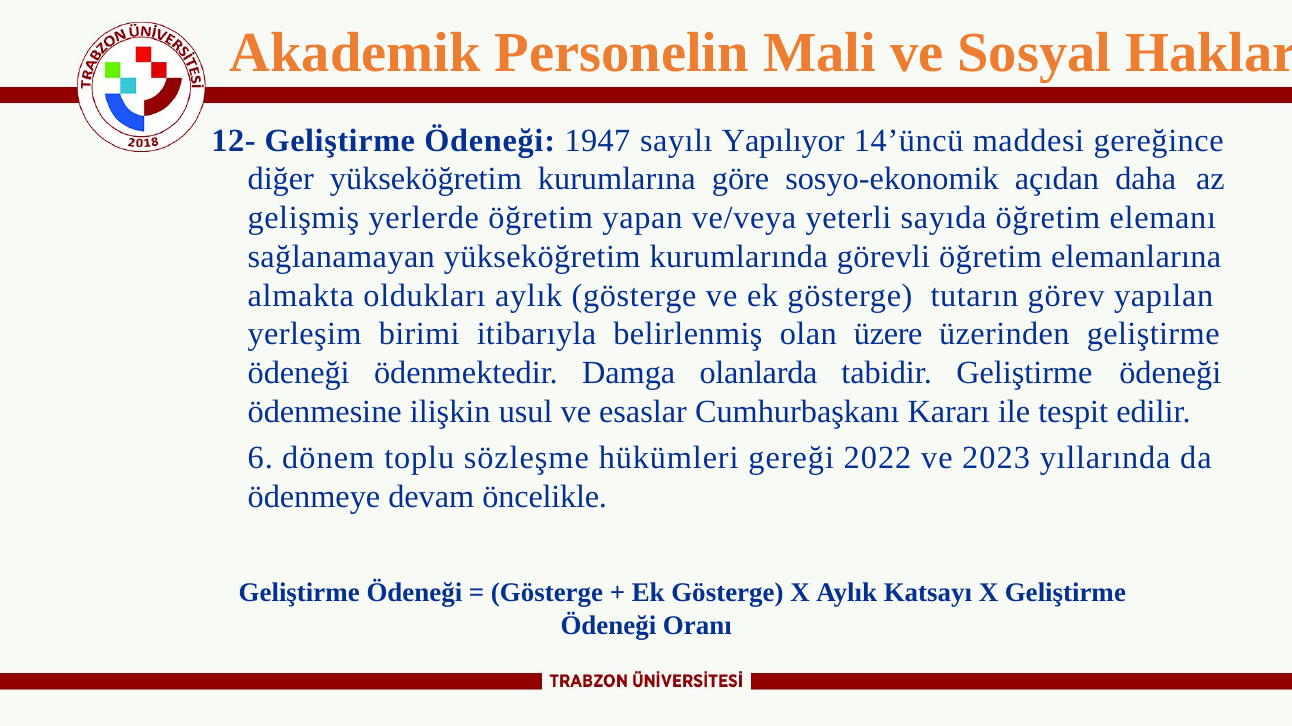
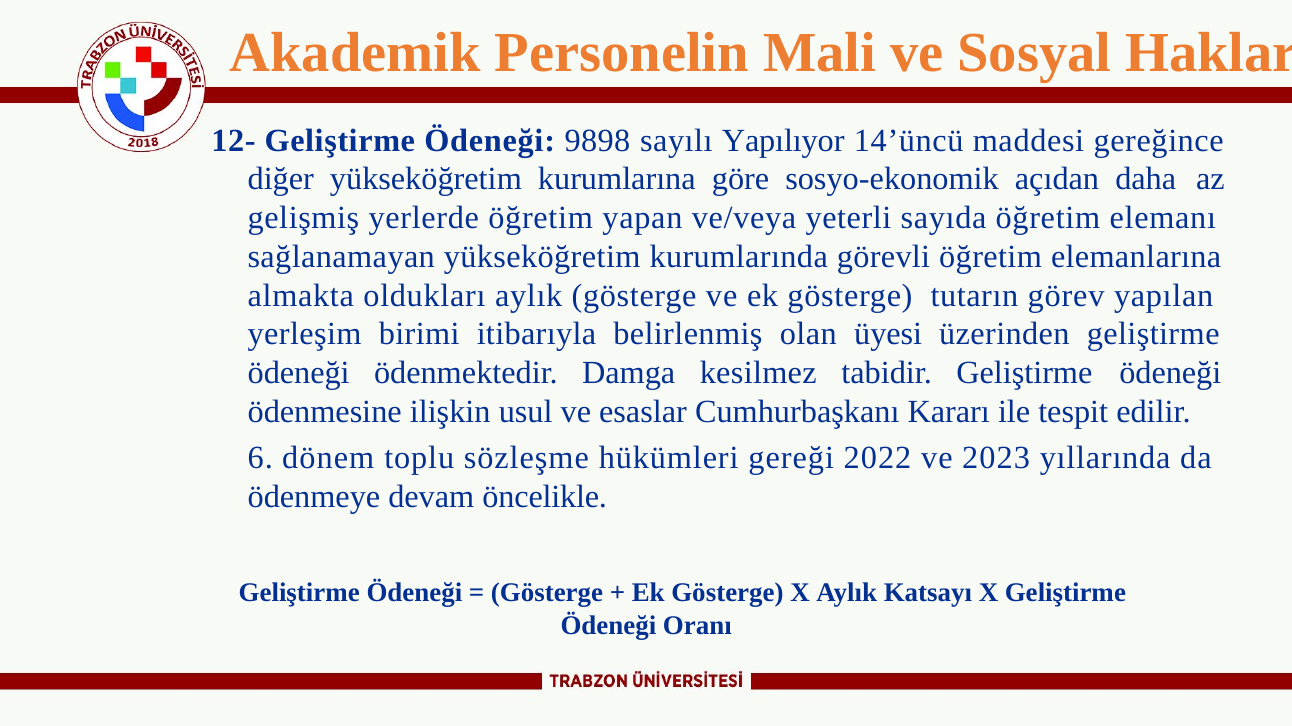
1947: 1947 -> 9898 (597, 141)
üzere: üzere -> üyesi (888, 334)
olanlarda: olanlarda -> kesilmez (758, 373)
